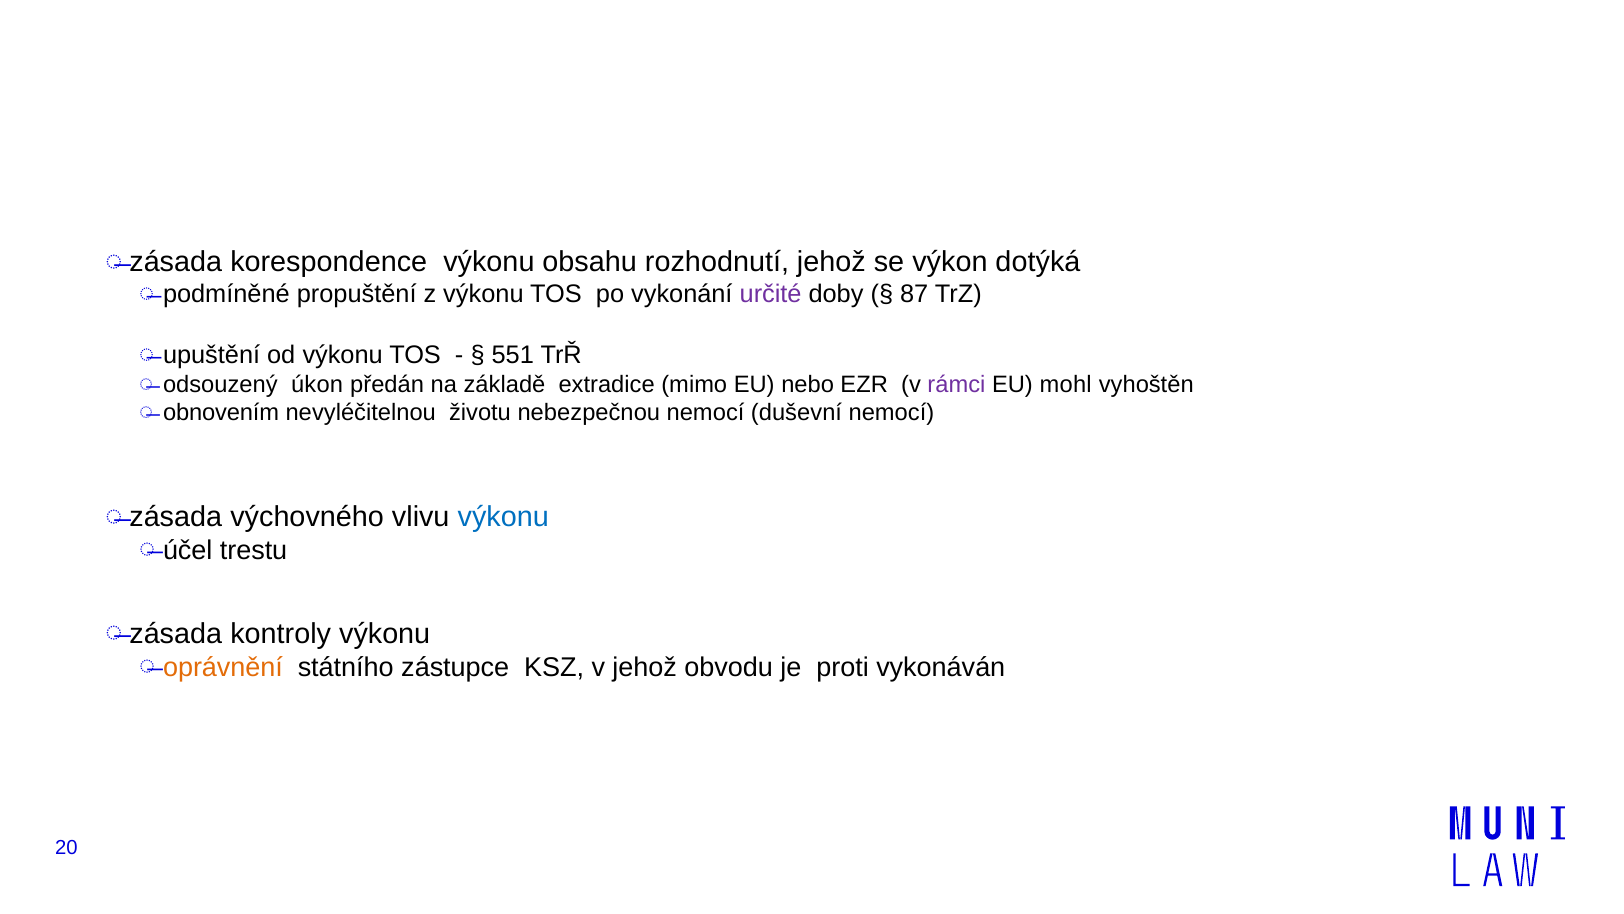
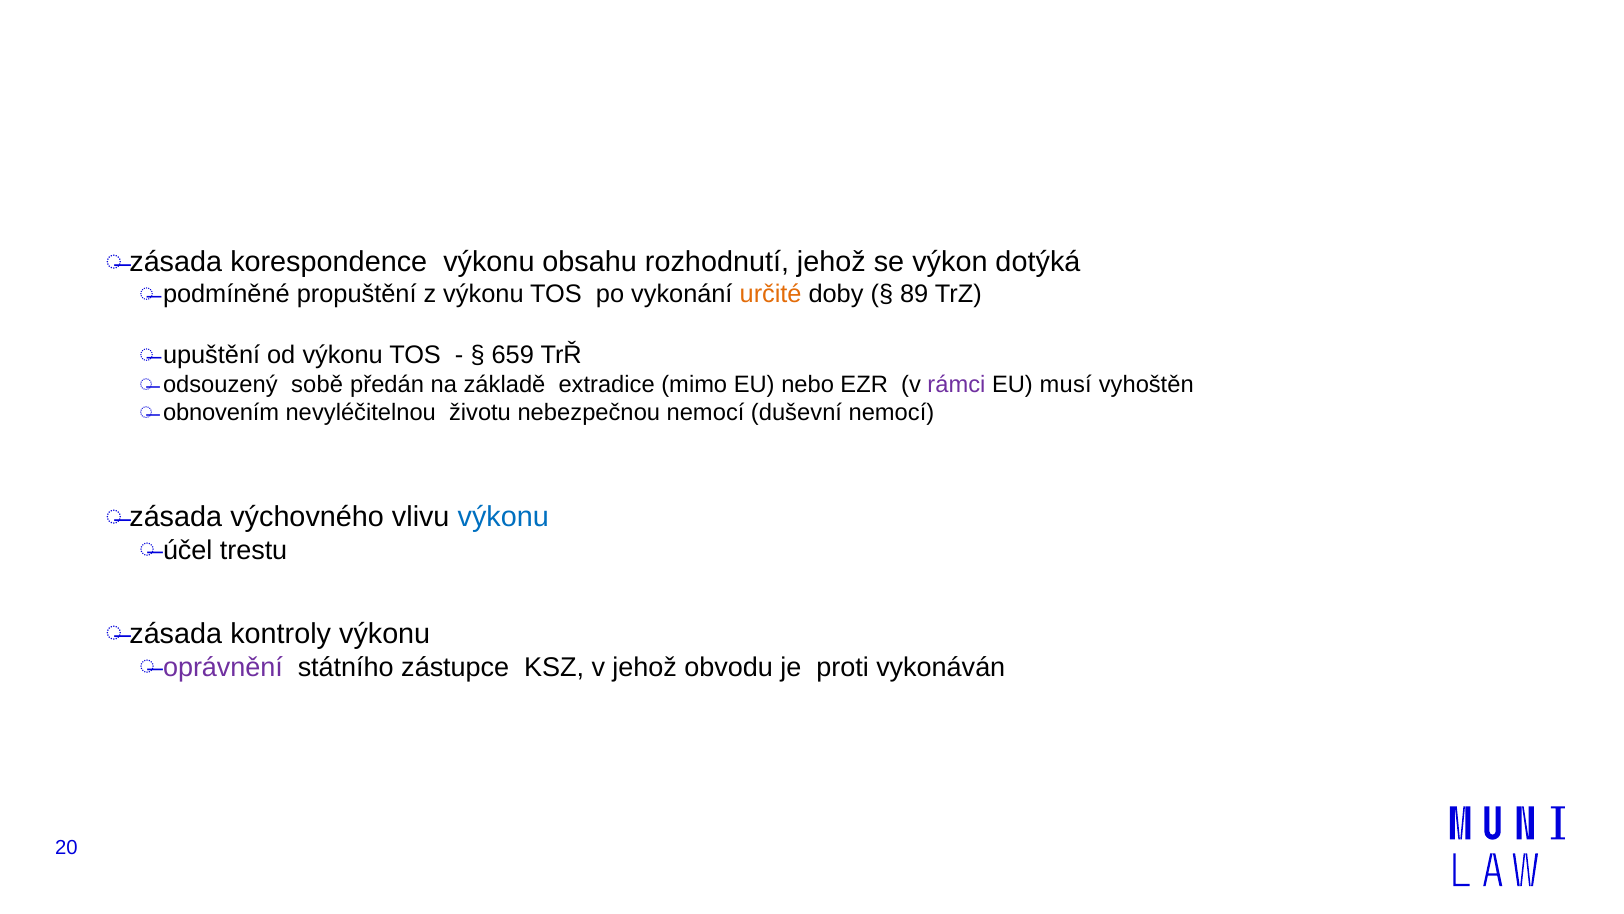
určité colour: purple -> orange (771, 294)
87: 87 -> 89 (914, 294)
551: 551 -> 659 (513, 355)
úkon: úkon -> sobě (317, 384)
mohl: mohl -> musí (1066, 384)
oprávnění colour: orange -> purple (223, 667)
